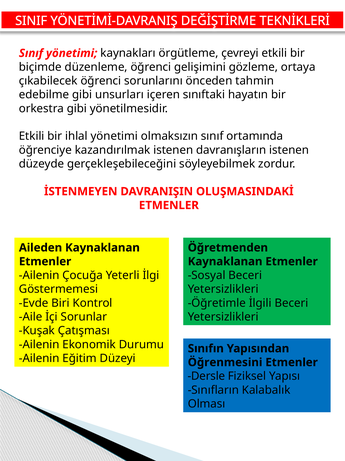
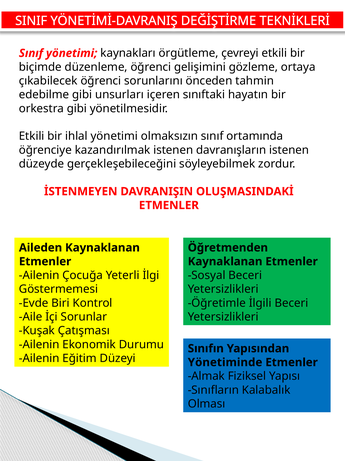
Öğrenmesini: Öğrenmesini -> Yönetiminde (225, 362)
Dersle: Dersle -> Almak (206, 375)
